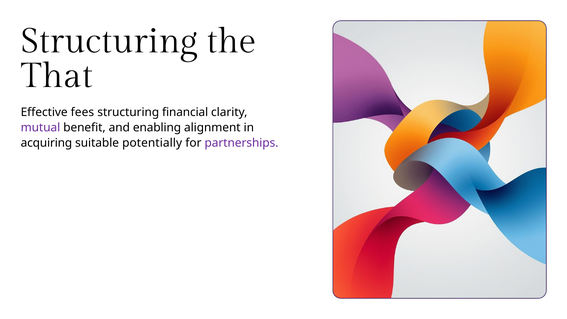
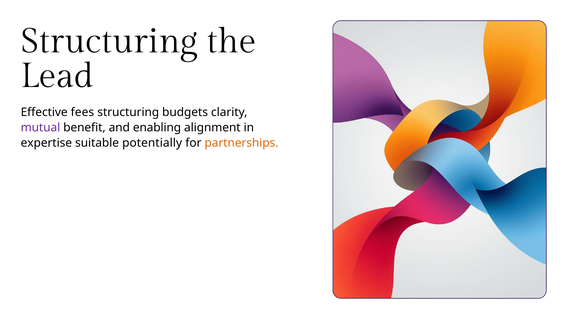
That: That -> Lead (57, 76)
financial: financial -> budgets (185, 112)
acquiring: acquiring -> expertise (46, 143)
partnerships colour: purple -> orange (241, 143)
